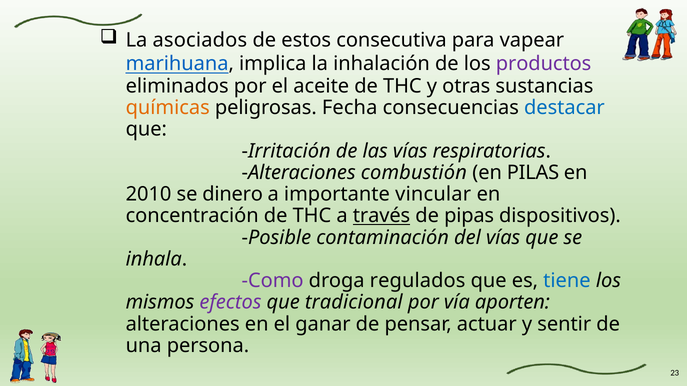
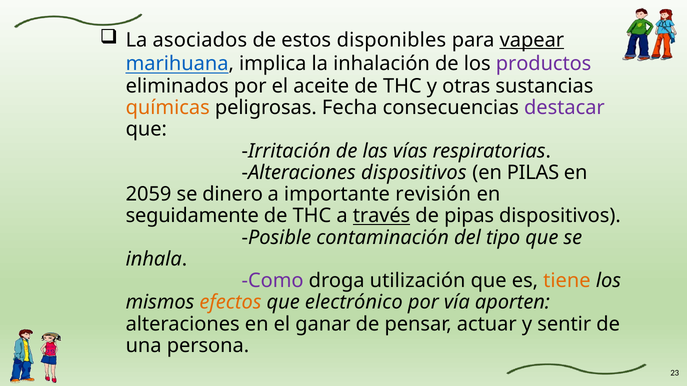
consecutiva: consecutiva -> disponibles (391, 40)
vapear underline: none -> present (532, 40)
destacar colour: blue -> purple (564, 108)
Alteraciones combustión: combustión -> dispositivos (414, 173)
2010: 2010 -> 2059 (149, 194)
vincular: vincular -> revisión (433, 194)
concentración: concentración -> seguidamente (192, 216)
del vías: vías -> tipo (503, 238)
regulados: regulados -> utilización (418, 281)
tiene colour: blue -> orange (567, 281)
efectos colour: purple -> orange (230, 303)
tradicional: tradicional -> electrónico (354, 303)
